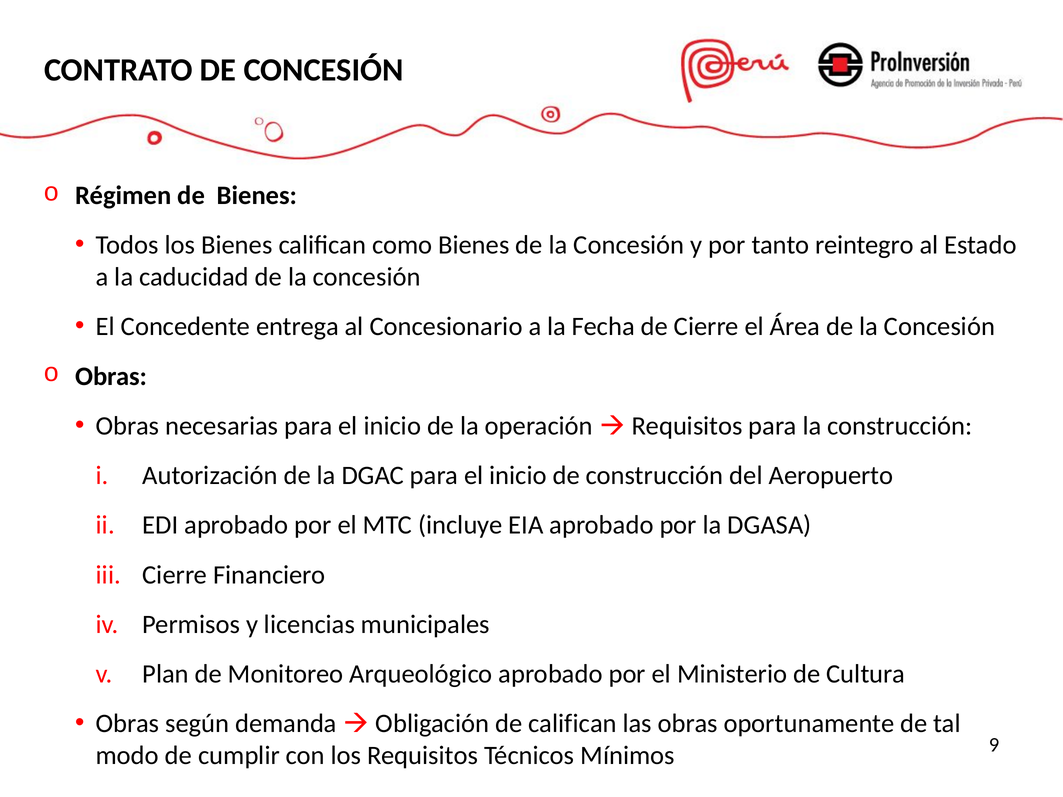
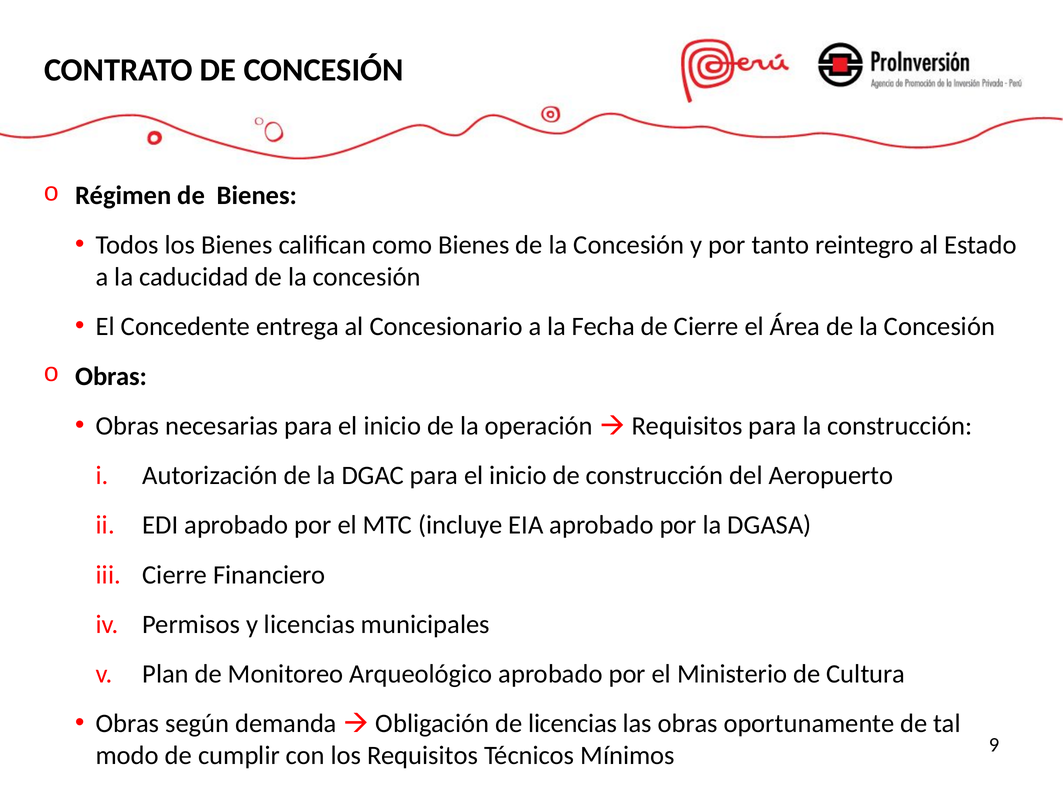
de califican: califican -> licencias (573, 724)
